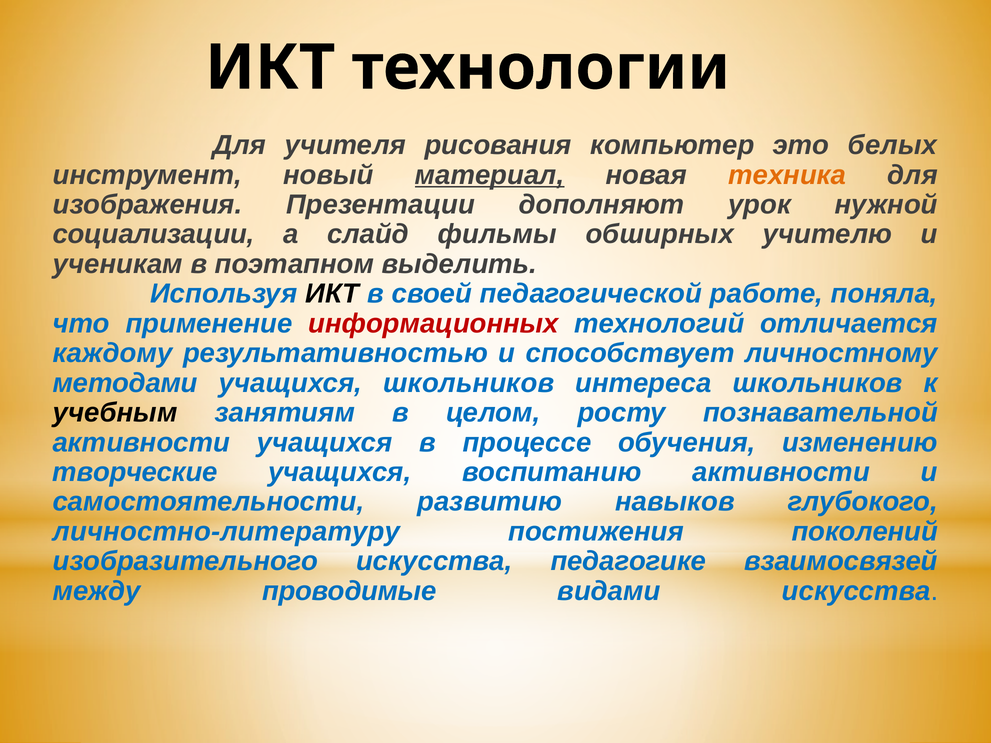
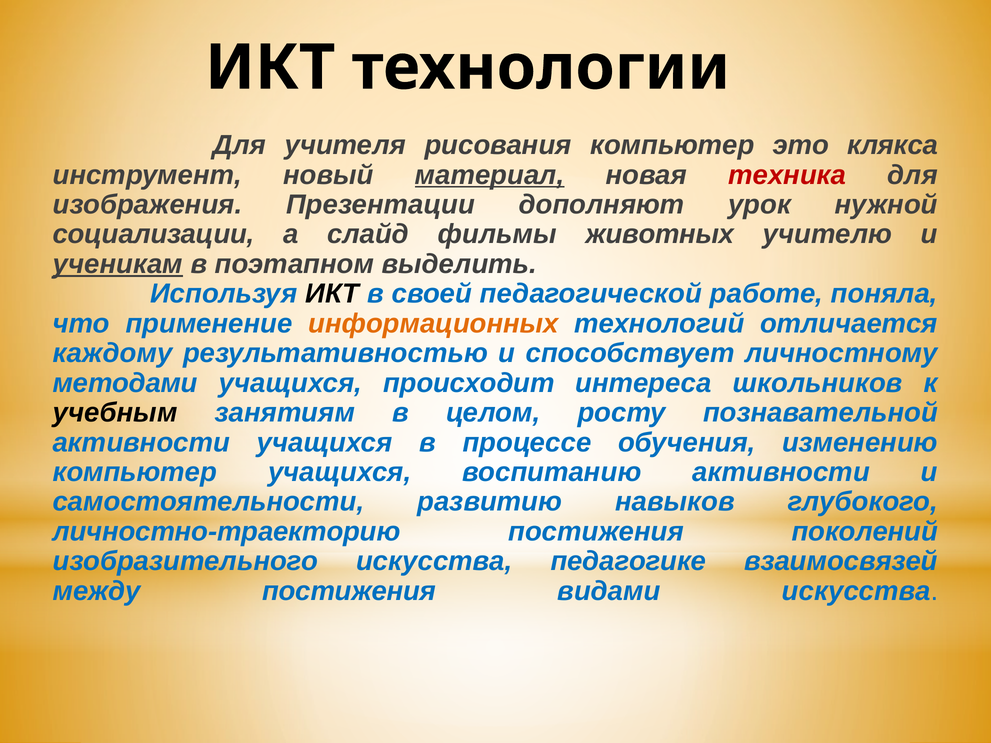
белых: белых -> клякса (893, 145)
техника colour: orange -> red (787, 175)
обширных: обширных -> животных (660, 234)
ученикам underline: none -> present (118, 264)
информационных colour: red -> orange (434, 324)
учащихся школьников: школьников -> происходит (469, 383)
творческие: творческие -> компьютер (135, 472)
личностно-литературу: личностно-литературу -> личностно-траекторию (227, 532)
между проводимые: проводимые -> постижения (349, 591)
